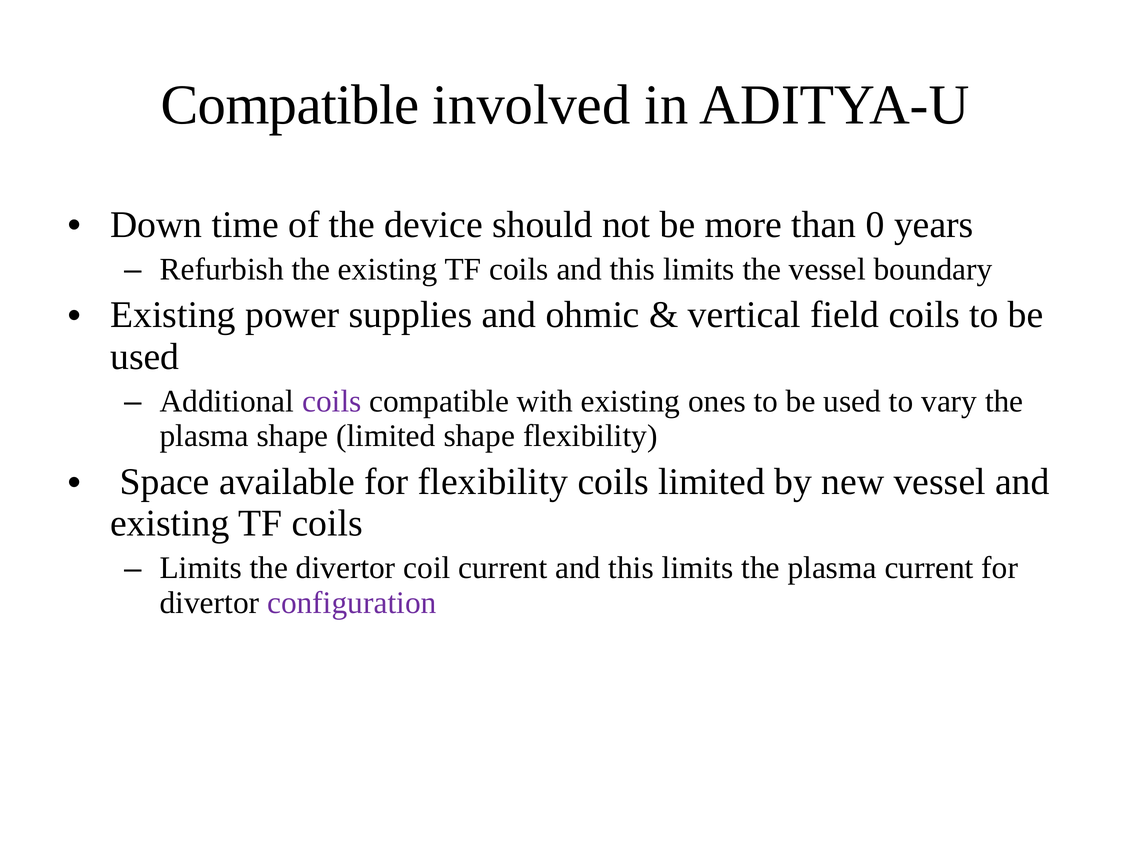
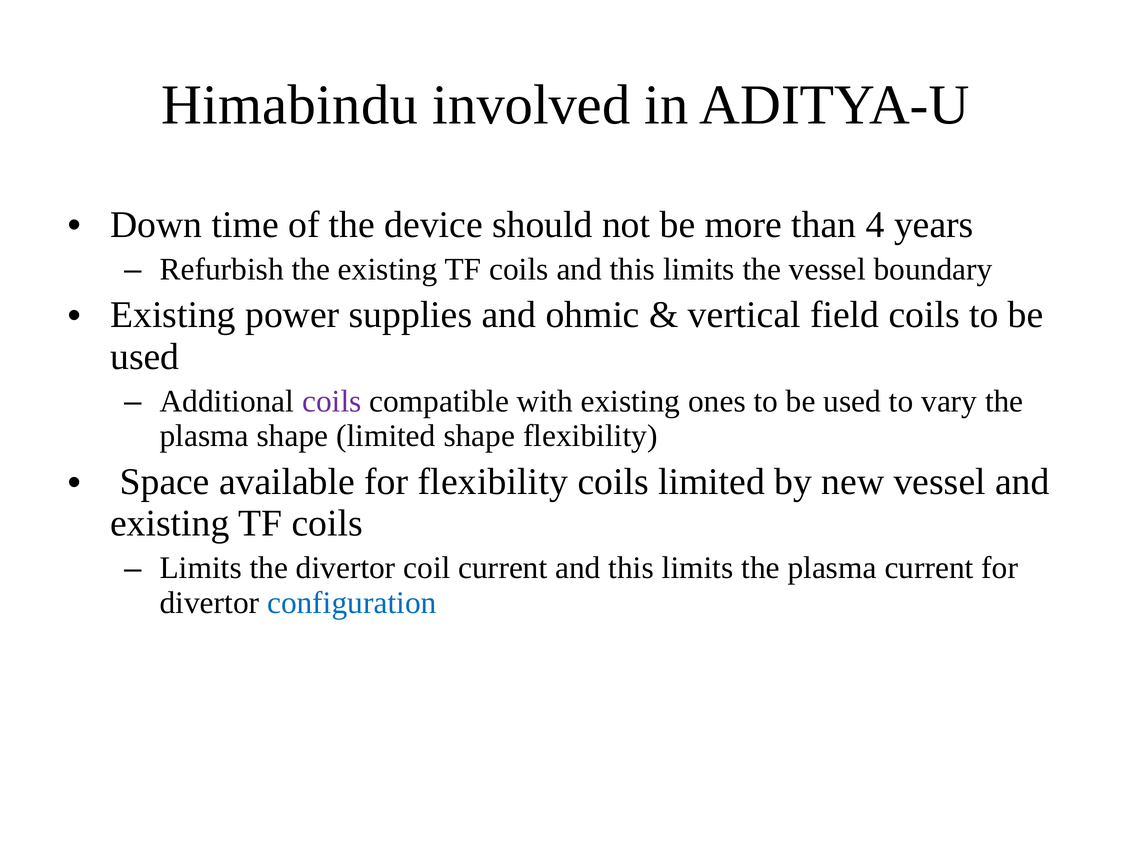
Compatible: Compatible -> Himabindu (290, 105)
0: 0 -> 4 (875, 225)
configuration colour: purple -> blue (352, 603)
